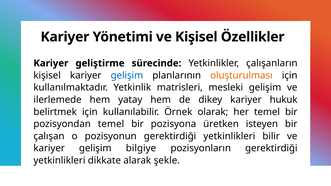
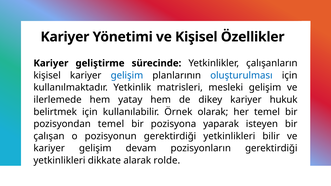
oluşturulması colour: orange -> blue (241, 75)
üretken: üretken -> yaparak (221, 124)
bilgiye: bilgiye -> devam (141, 148)
şekle: şekle -> rolde (167, 161)
